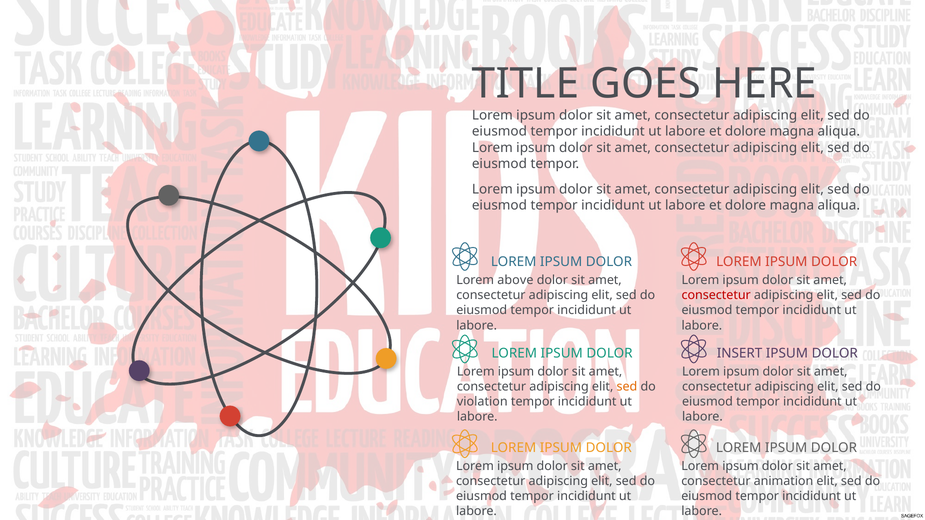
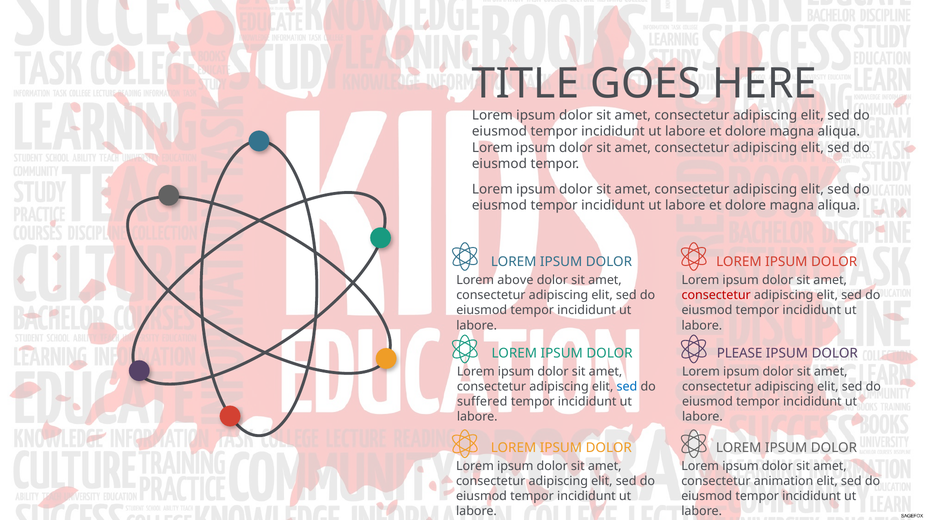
INSERT: INSERT -> PLEASE (740, 354)
sed colour: orange -> blue (627, 387)
violation: violation -> suffered (482, 402)
